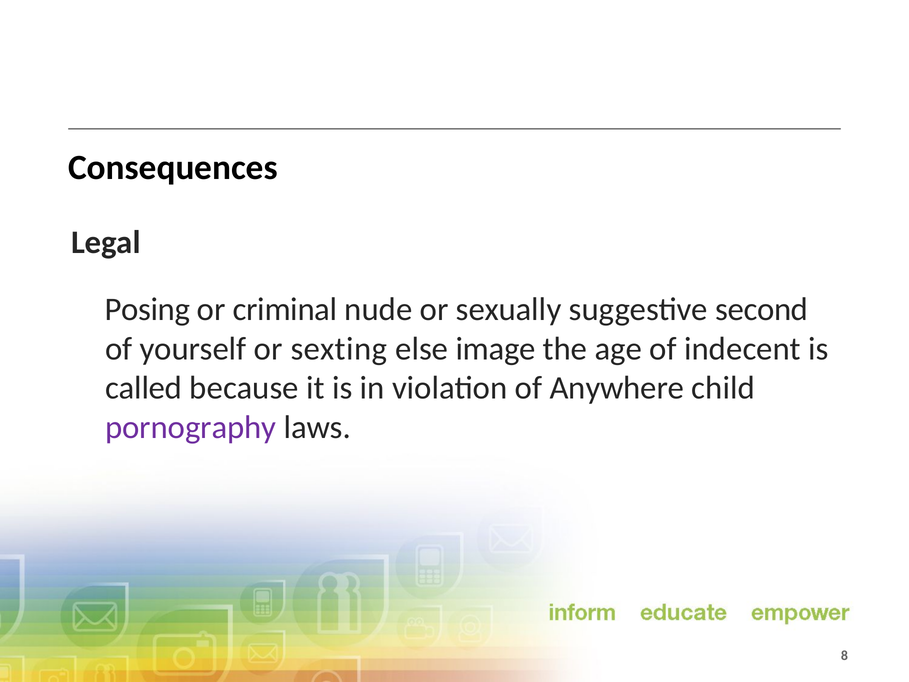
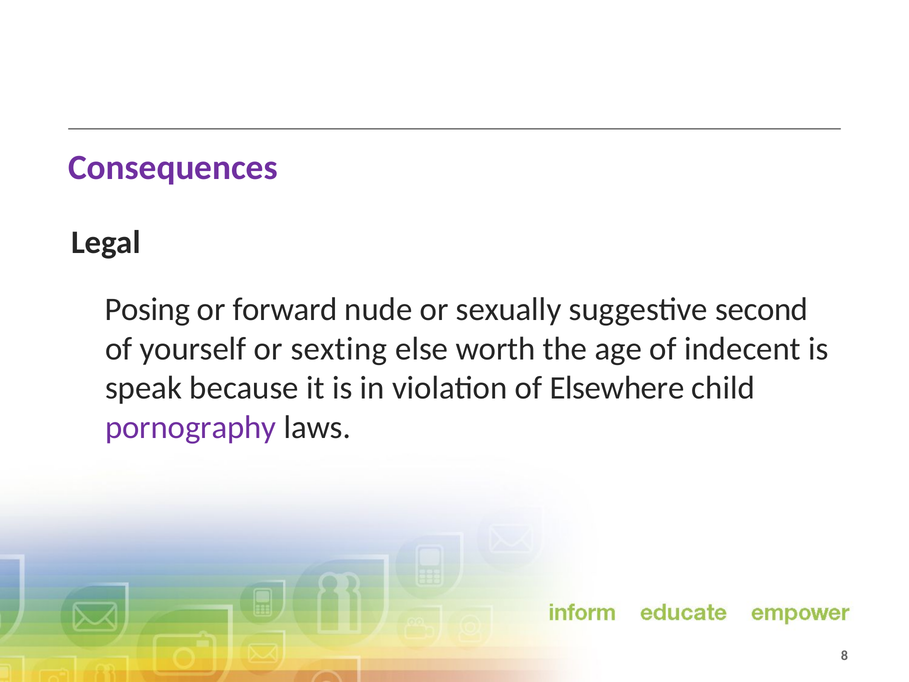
Consequences colour: black -> purple (173, 168)
criminal: criminal -> forward (285, 309)
image: image -> worth (496, 349)
called: called -> speak (144, 388)
Anywhere: Anywhere -> Elsewhere (617, 388)
